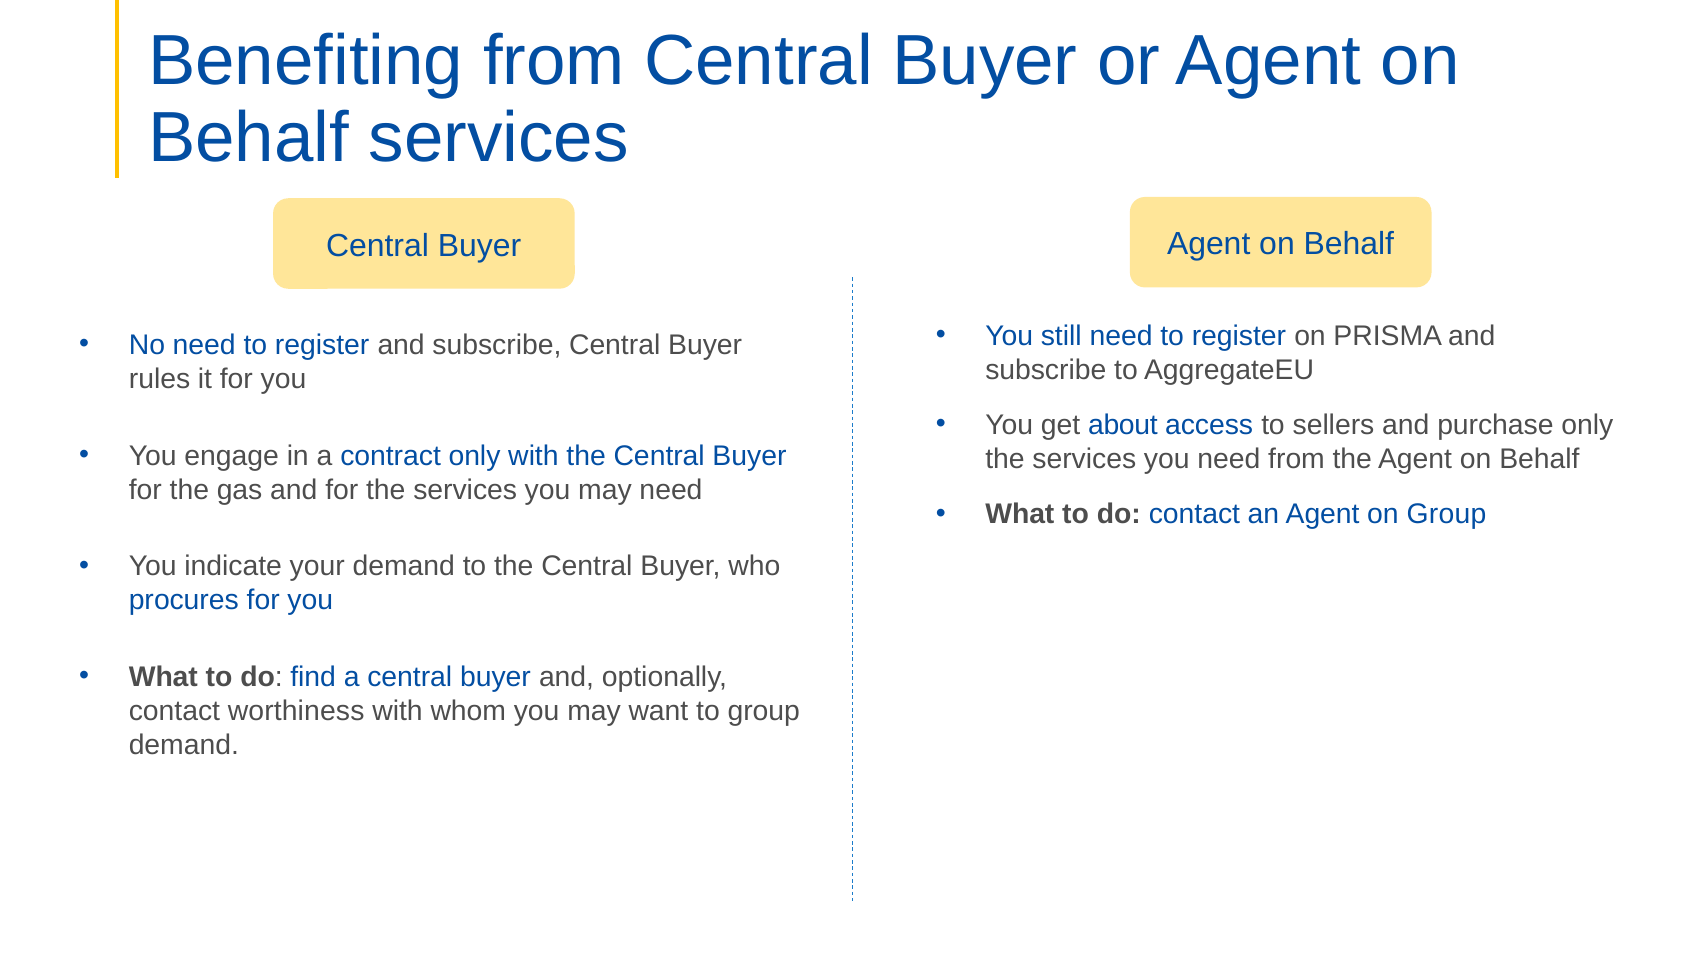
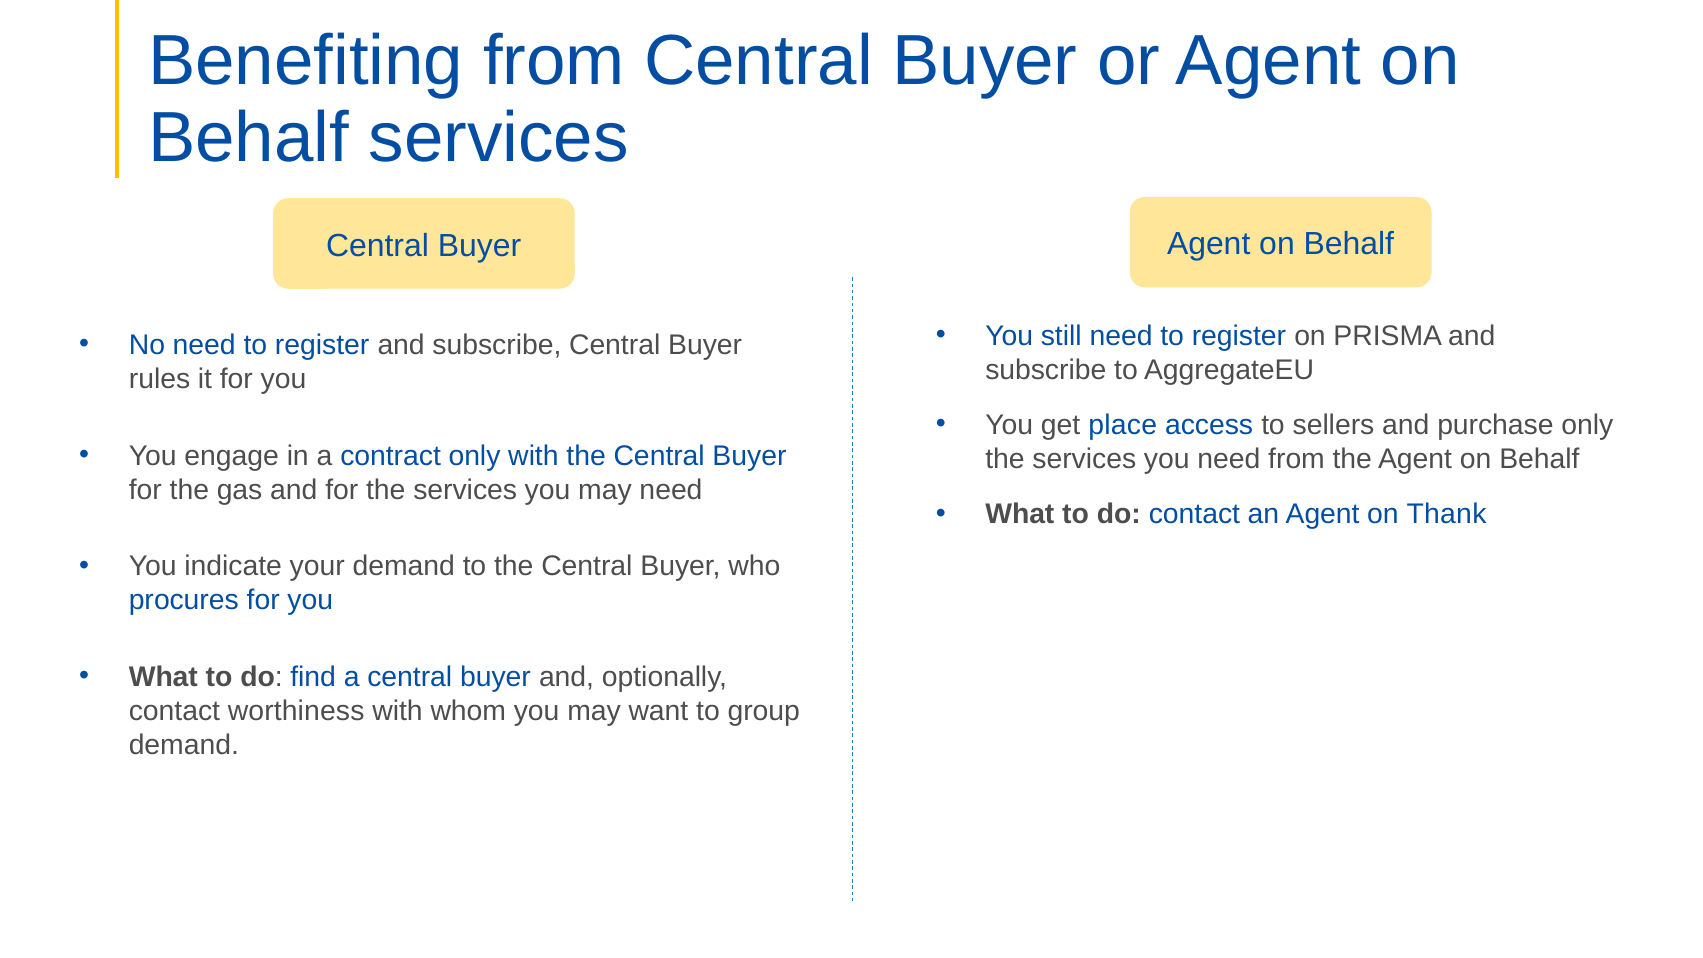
about: about -> place (1123, 425)
on Group: Group -> Thank (1447, 514)
